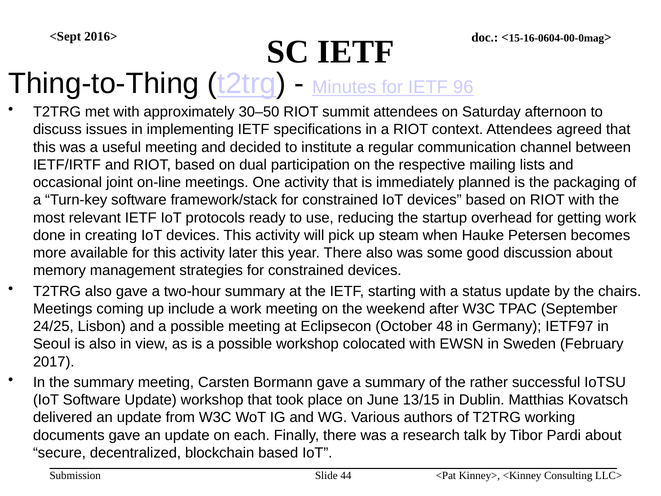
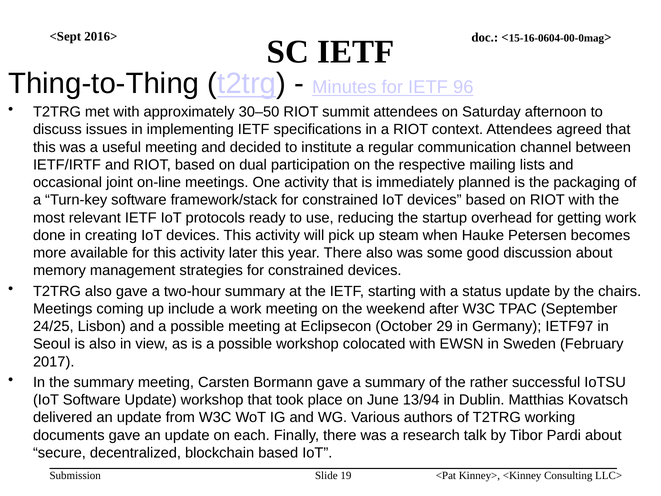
48: 48 -> 29 (445, 326)
13/15: 13/15 -> 13/94 (421, 400)
44: 44 -> 19 (346, 475)
